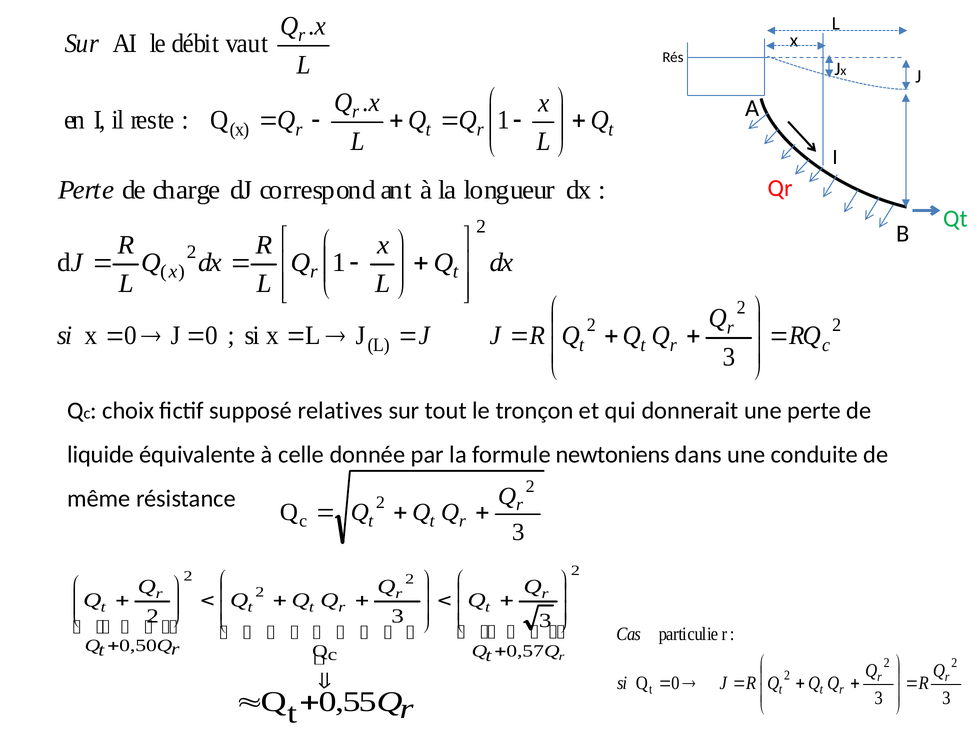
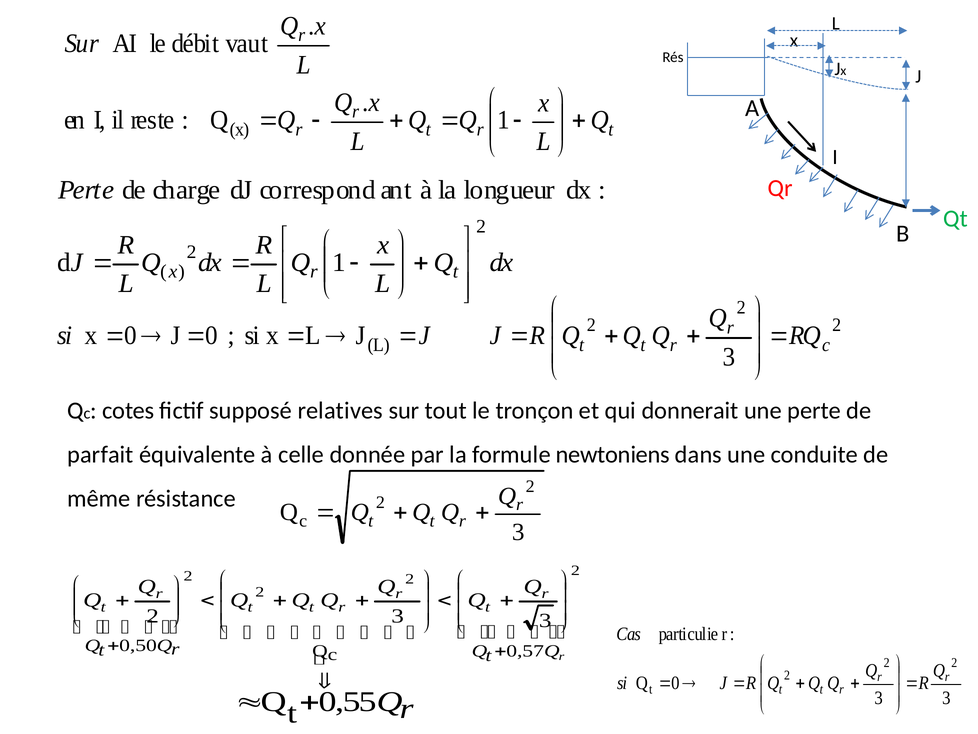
choix: choix -> cotes (128, 410)
liquide: liquide -> parfait (100, 454)
